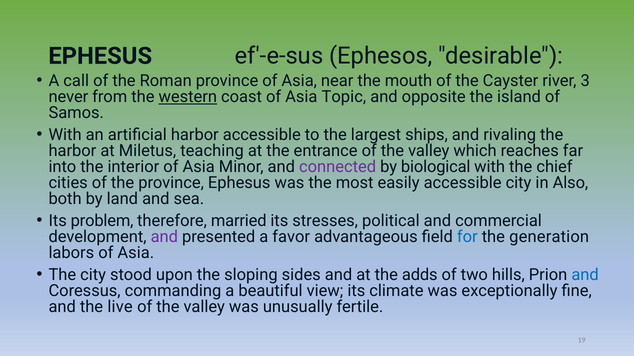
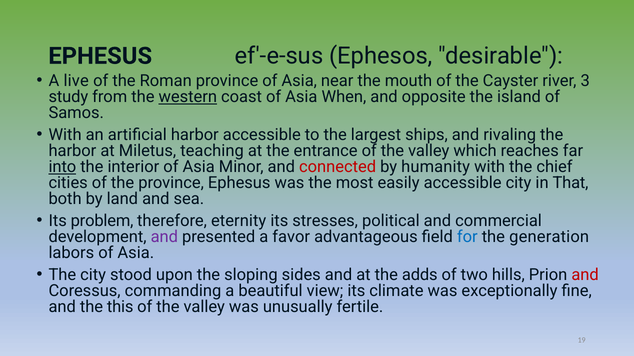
call: call -> live (76, 81)
never: never -> study (68, 97)
Topic: Topic -> When (344, 97)
into underline: none -> present (62, 167)
connected colour: purple -> red (338, 167)
biological: biological -> humanity (436, 167)
Also: Also -> That (570, 183)
married: married -> eternity (239, 221)
and colour: blue -> red (585, 275)
live: live -> this (120, 307)
